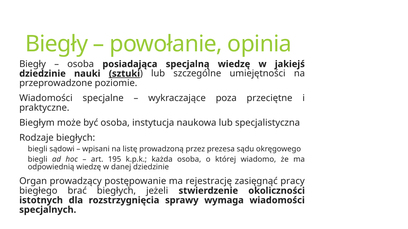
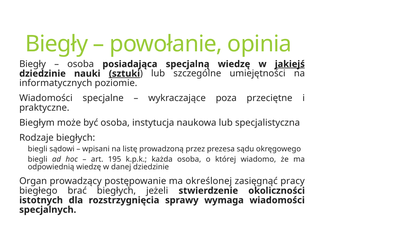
jakiejś underline: none -> present (290, 64)
przeprowadzone: przeprowadzone -> informatycznych (56, 83)
rejestrację: rejestrację -> określonej (209, 182)
